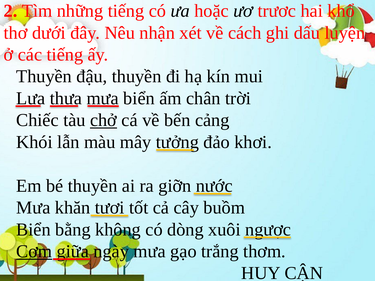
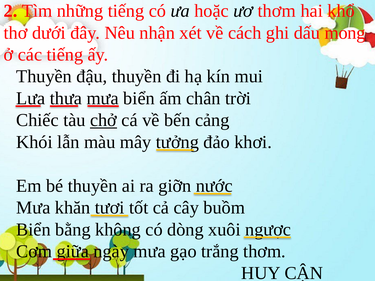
ươ trươc: trươc -> thơm (277, 11)
luyện: luyện -> mong (345, 33)
Cơm underline: present -> none (34, 252)
